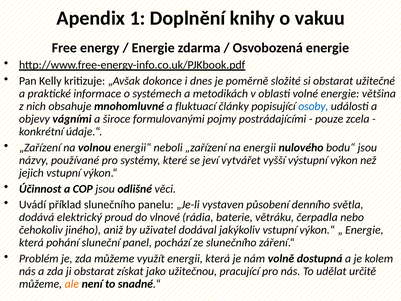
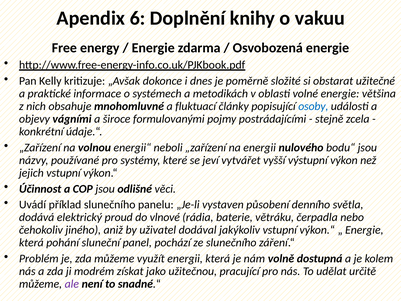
1: 1 -> 6 (138, 18)
pouze: pouze -> stejně (329, 119)
ji obstarat: obstarat -> modrém (94, 271)
ale colour: orange -> purple (72, 284)
